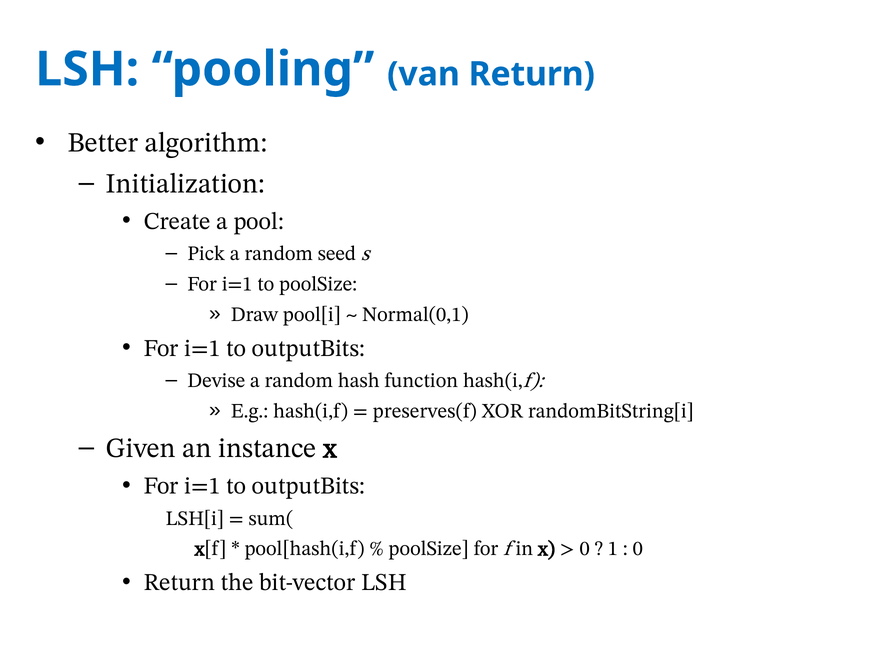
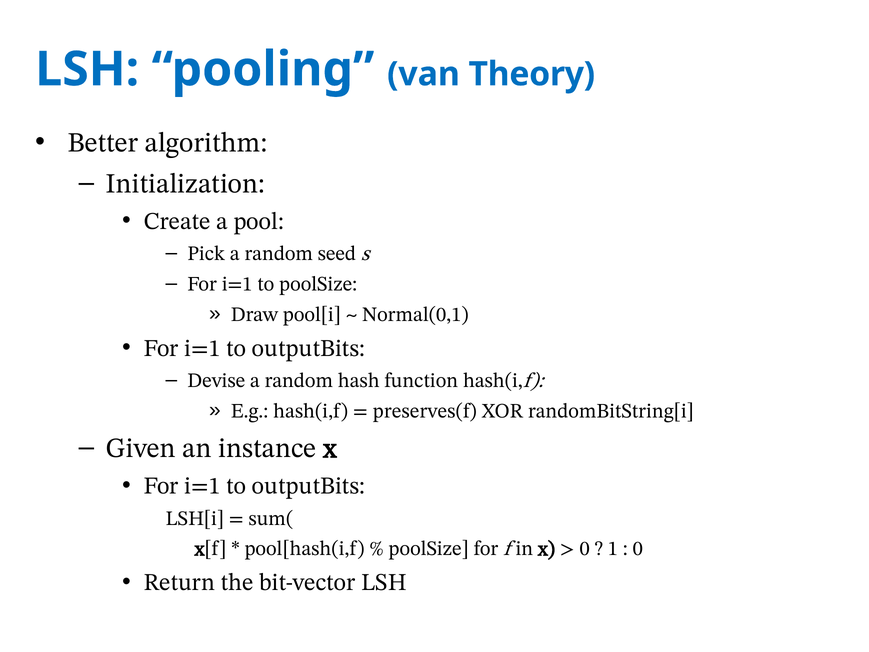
van Return: Return -> Theory (532, 74)
